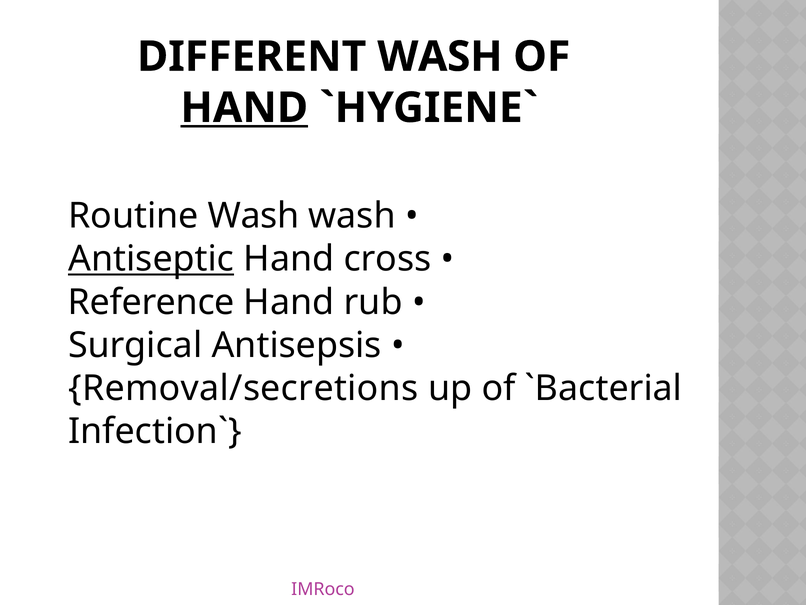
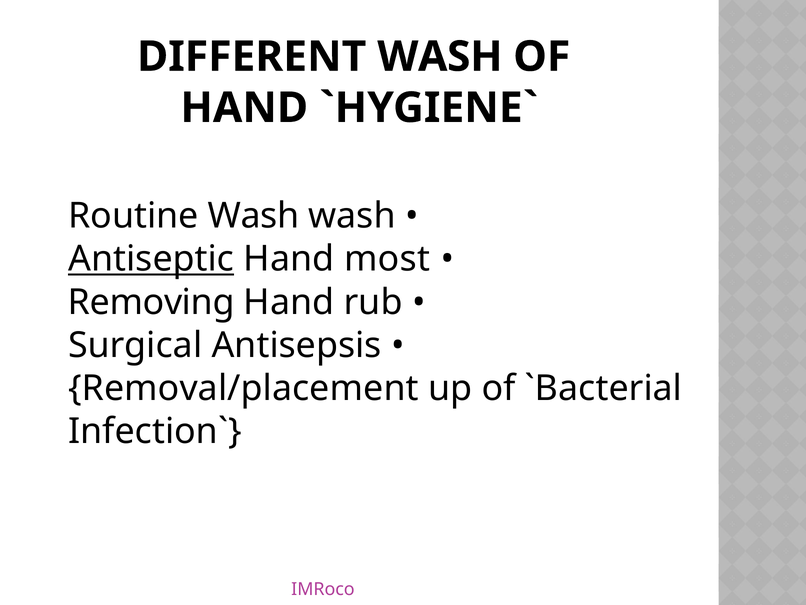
HAND underline: present -> none (244, 108)
cross: cross -> most (387, 259)
Reference: Reference -> Removing (151, 302)
Removal/secretions: Removal/secretions -> Removal/placement (243, 388)
